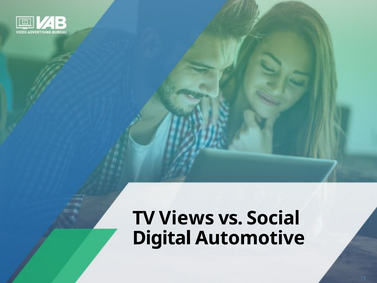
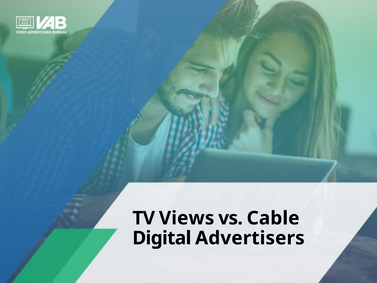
Social: Social -> Cable (273, 218)
Automotive: Automotive -> Advertisers (250, 238)
